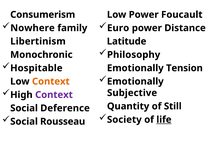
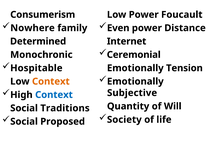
Euro: Euro -> Even (118, 28)
Libertinism: Libertinism -> Determined (38, 41)
Latitude: Latitude -> Internet (127, 41)
Philosophy: Philosophy -> Ceremonial (134, 55)
Context colour: purple -> blue (54, 95)
Still: Still -> Will (173, 106)
Deference: Deference -> Traditions (65, 108)
life underline: present -> none (164, 120)
Rousseau: Rousseau -> Proposed (63, 122)
